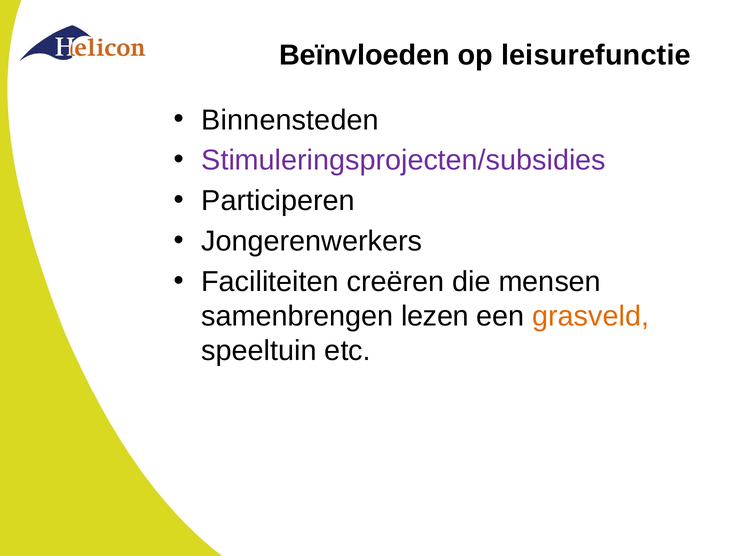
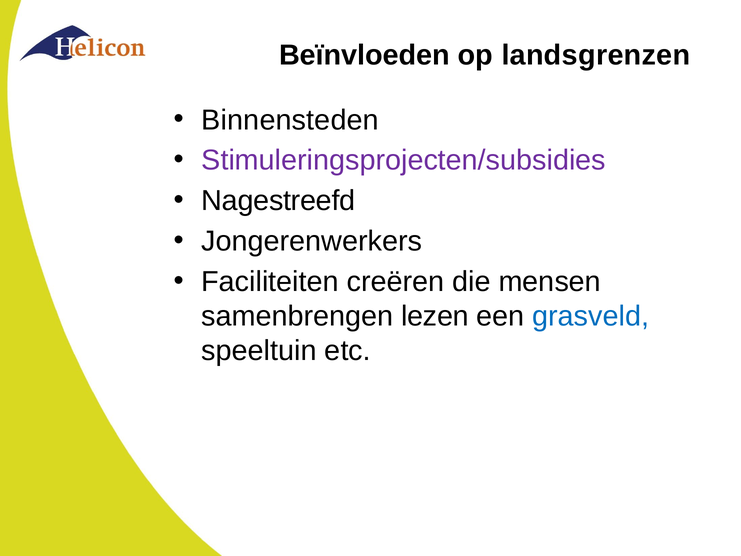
leisurefunctie: leisurefunctie -> landsgrenzen (596, 55)
Participeren: Participeren -> Nagestreefd (278, 201)
grasveld colour: orange -> blue (591, 316)
